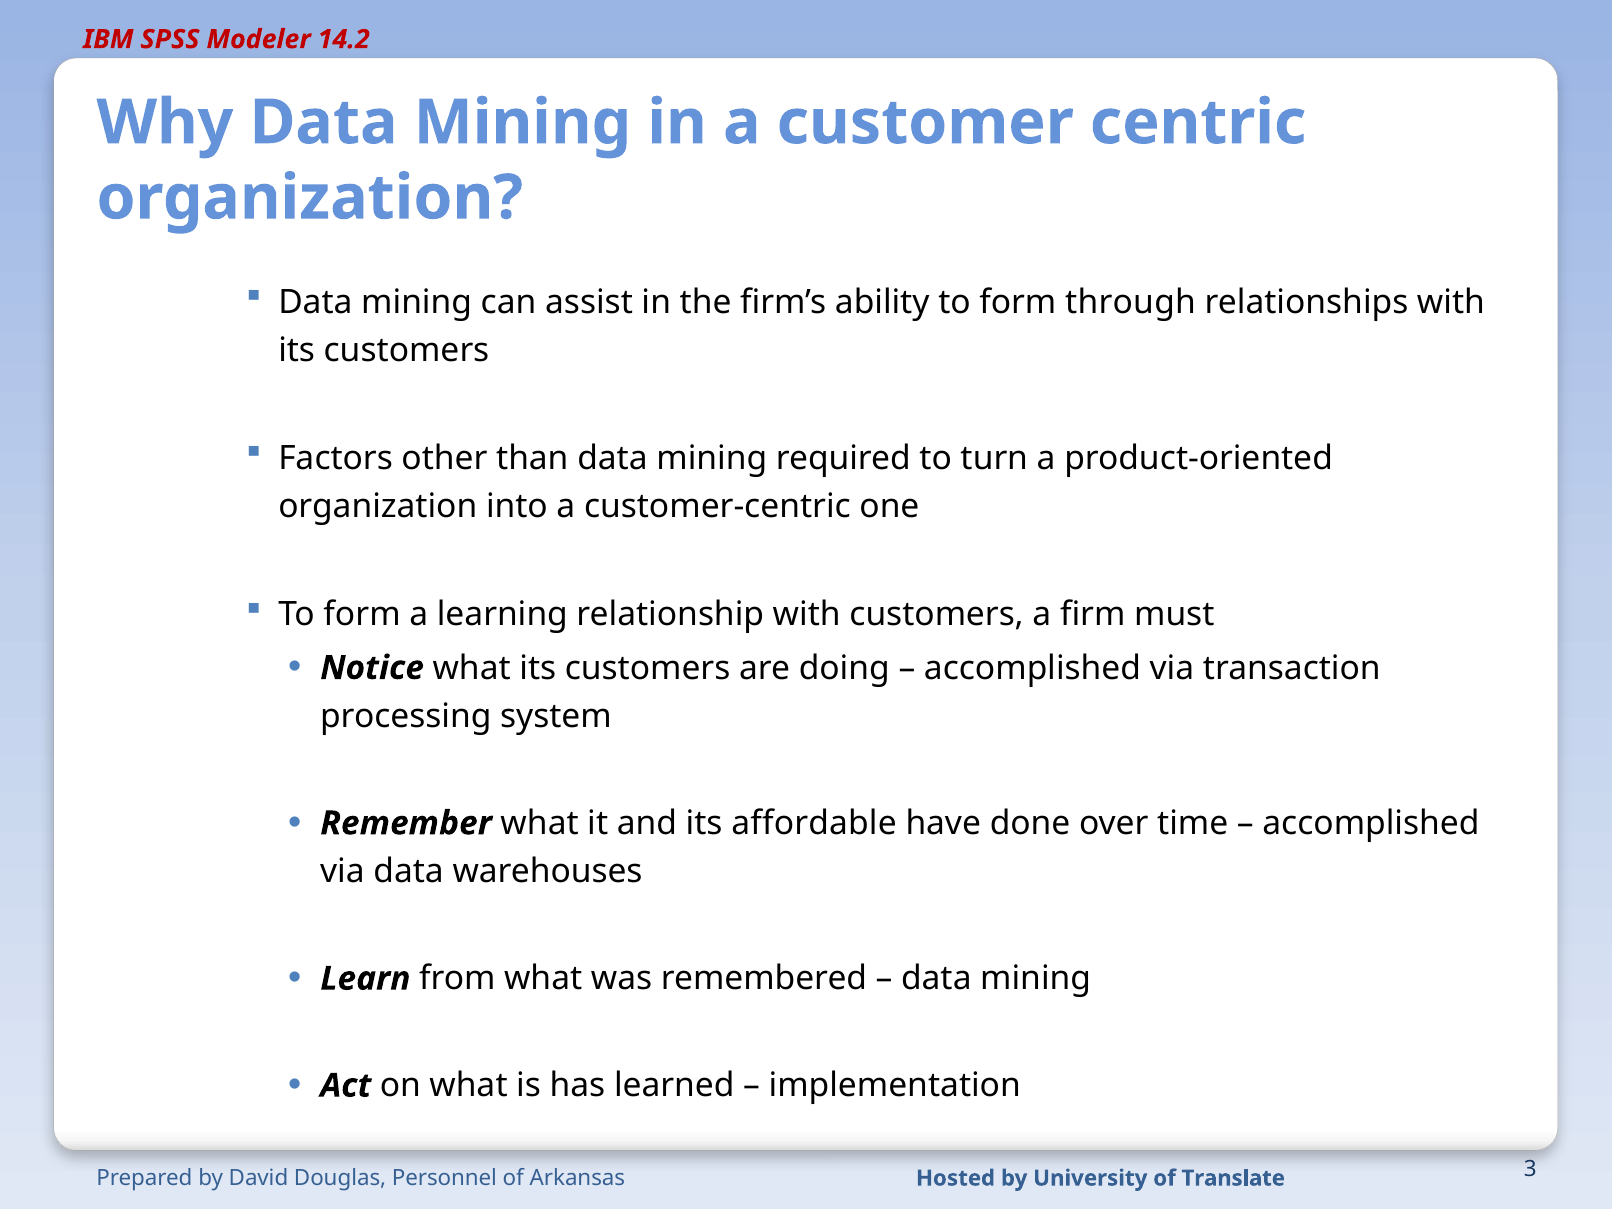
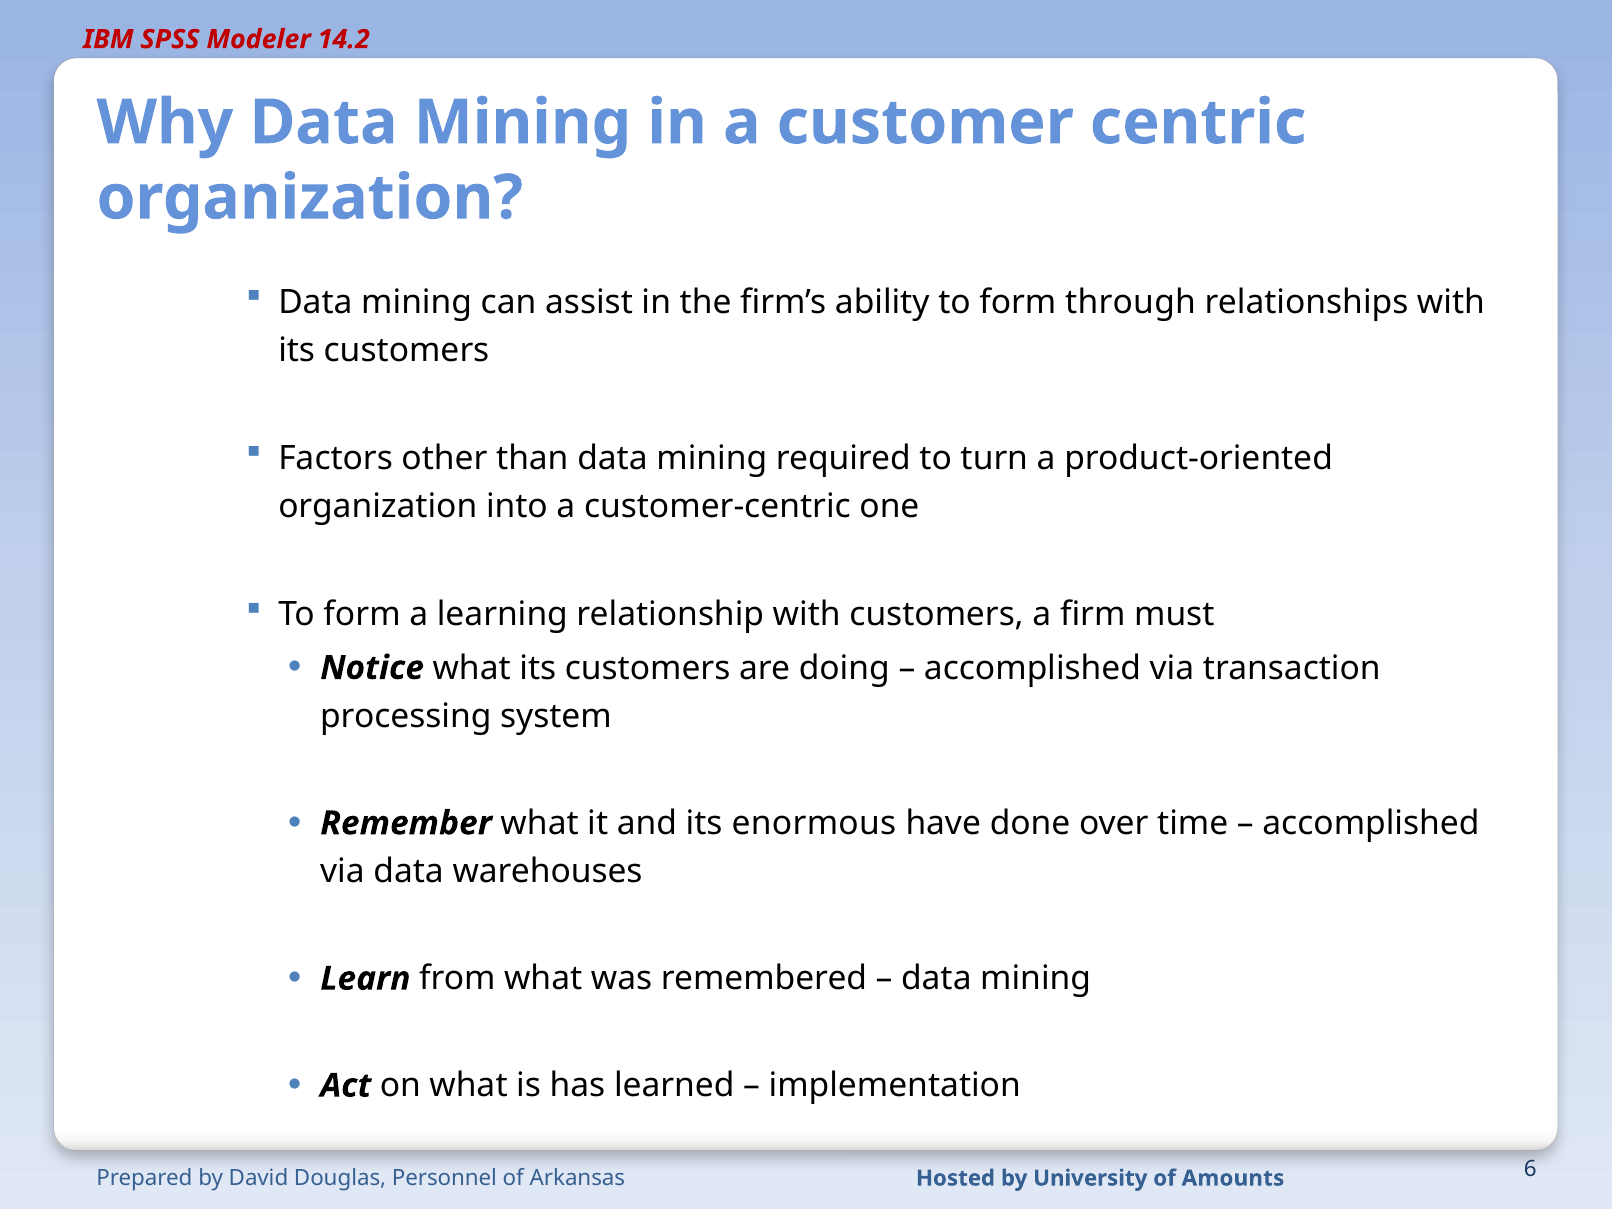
affordable: affordable -> enormous (814, 823)
3: 3 -> 6 (1530, 1169)
Translate: Translate -> Amounts (1233, 1178)
